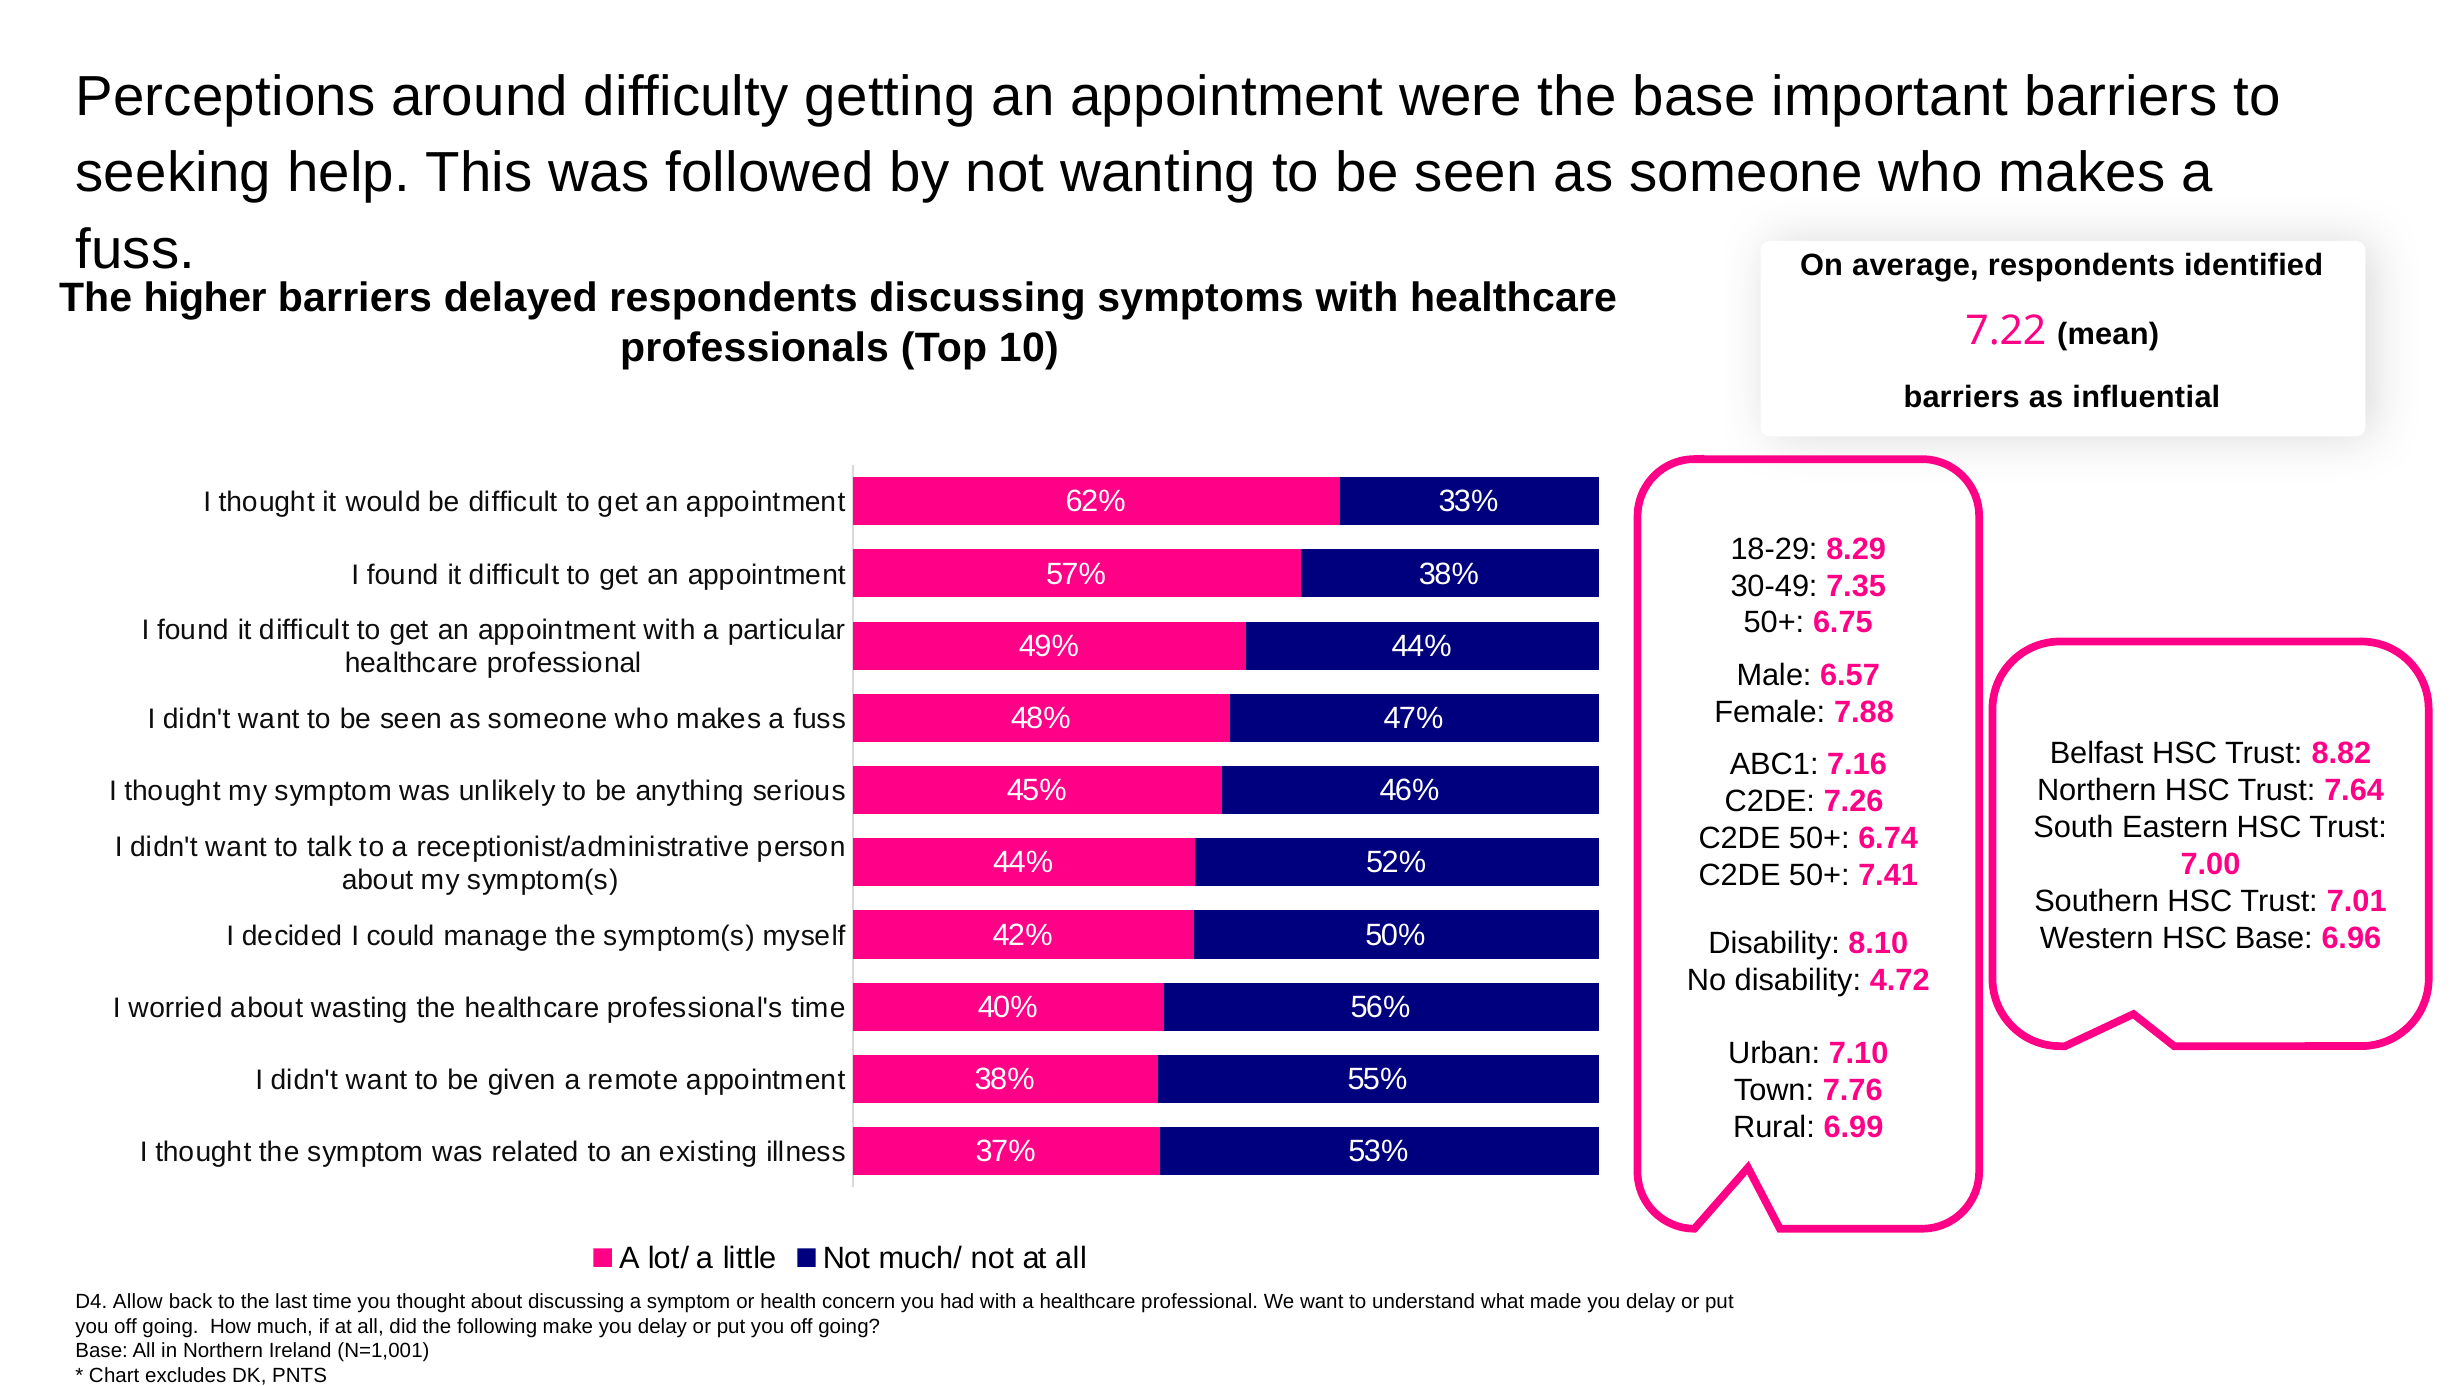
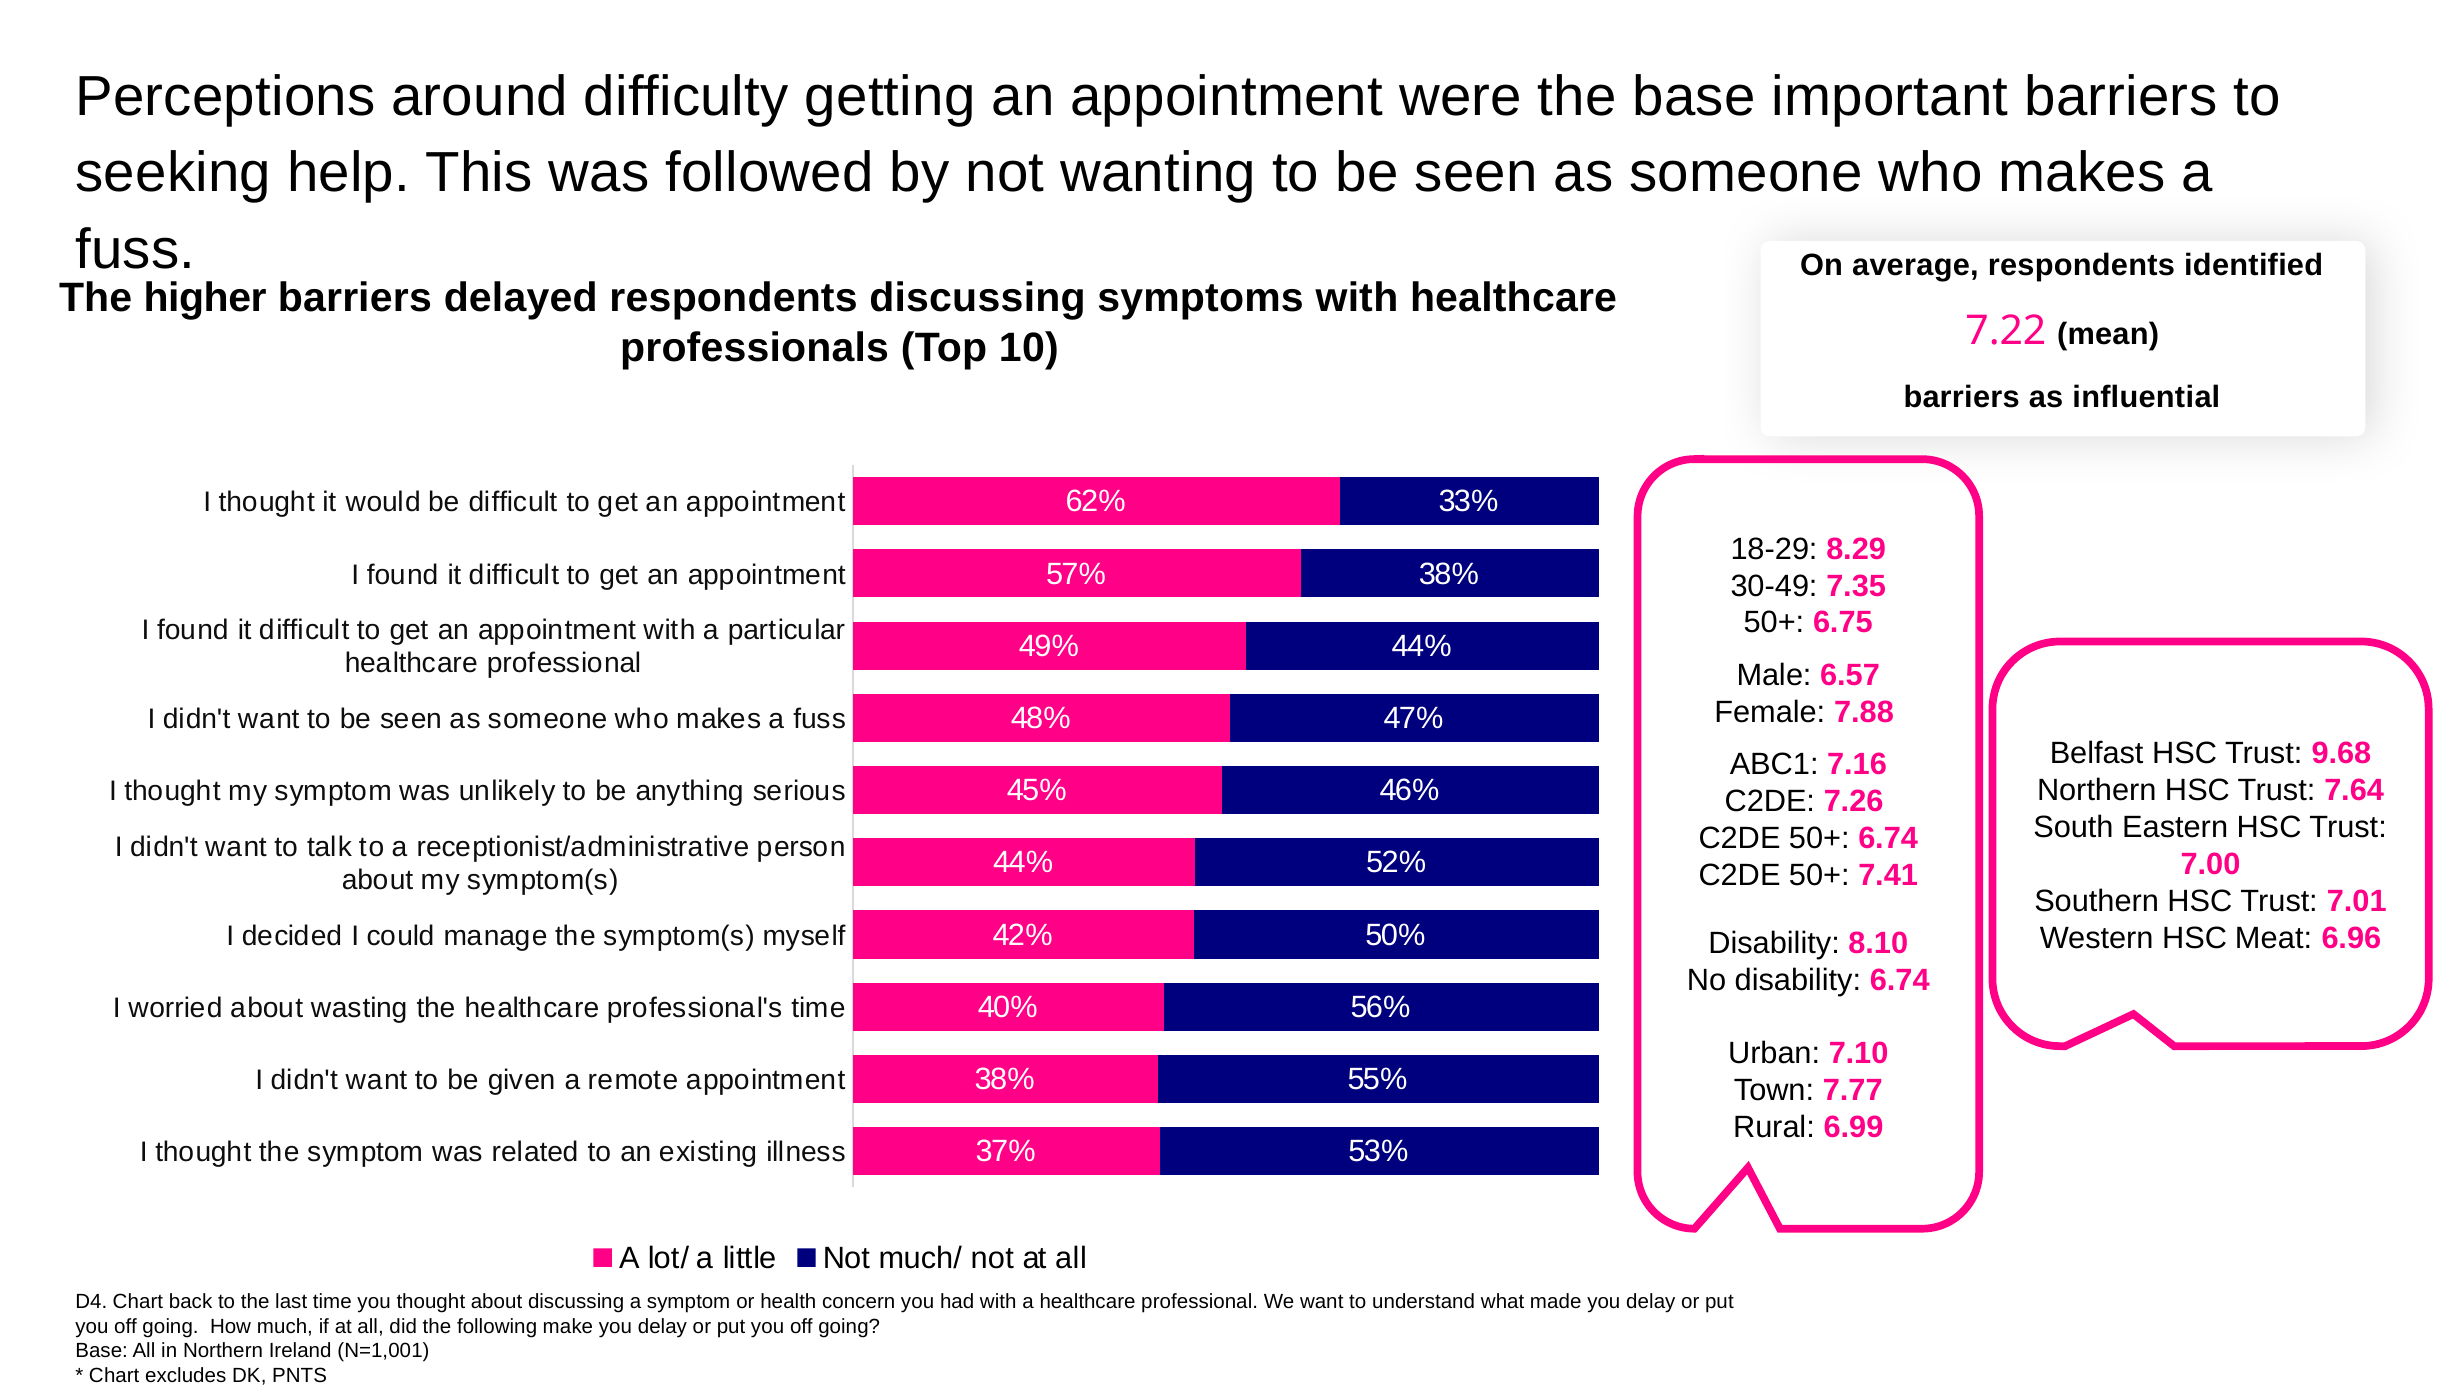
8.82: 8.82 -> 9.68 (2341, 753)
HSC Base: Base -> Meat (2274, 938)
disability 4.72: 4.72 -> 6.74 (1900, 979)
7.76: 7.76 -> 7.77 (1853, 1090)
D4 Allow: Allow -> Chart (138, 1301)
